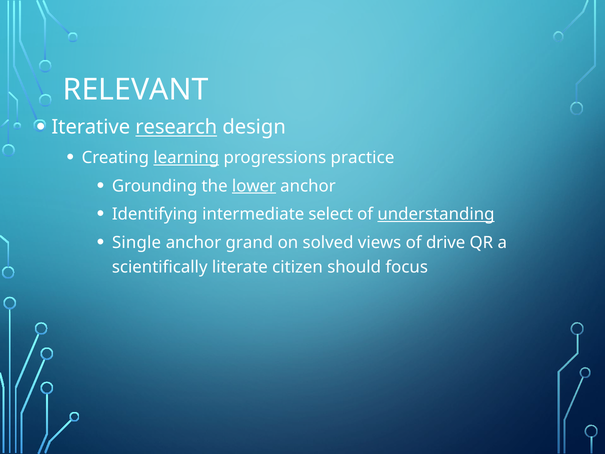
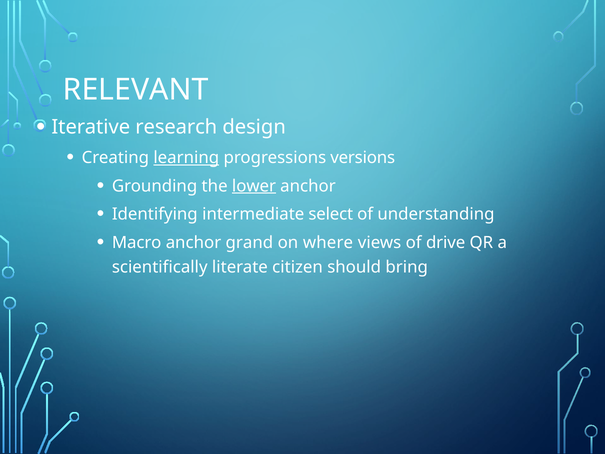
research underline: present -> none (176, 127)
practice: practice -> versions (363, 157)
understanding underline: present -> none (436, 214)
Single: Single -> Macro (137, 243)
solved: solved -> where (328, 243)
focus: focus -> bring (407, 267)
